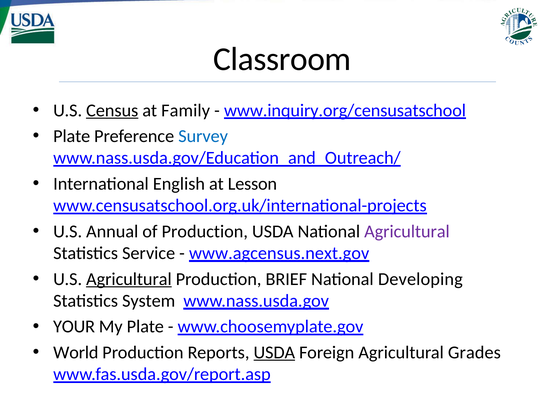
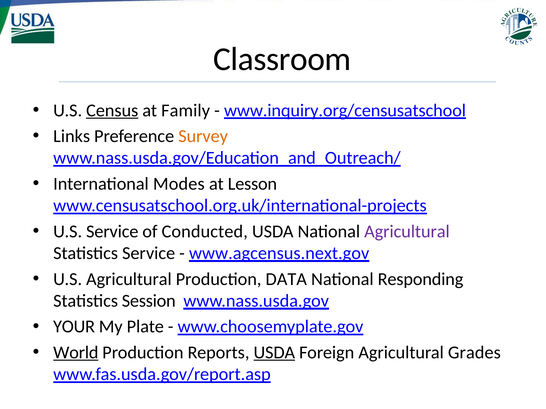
Plate: Plate -> Links (72, 136)
Survey colour: blue -> orange (203, 136)
English: English -> Modes (179, 184)
U.S Annual: Annual -> Service (112, 232)
of Production: Production -> Conducted (205, 232)
Agricultural underline: present -> none (129, 279)
BRIEF: BRIEF -> DATA (286, 279)
Developing: Developing -> Responding (421, 279)
System: System -> Session (149, 301)
World underline: none -> present (76, 353)
